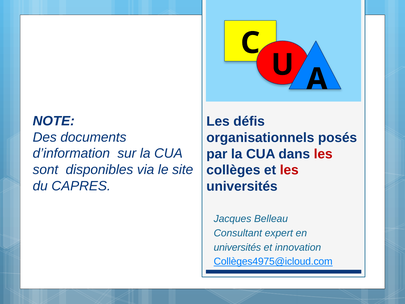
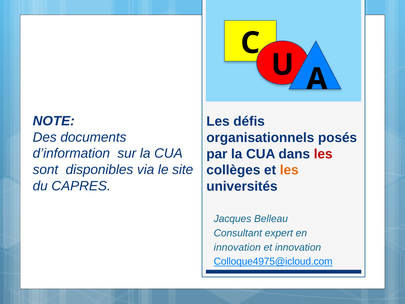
les colour: red -> orange (289, 170)
universités: universités -> innovation (237, 247)
Collèges4975@icloud.com: Collèges4975@icloud.com -> Colloque4975@icloud.com (273, 261)
